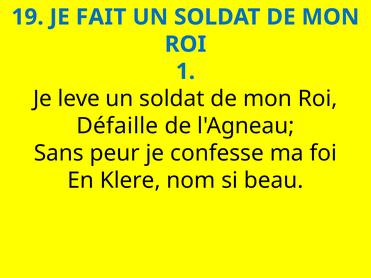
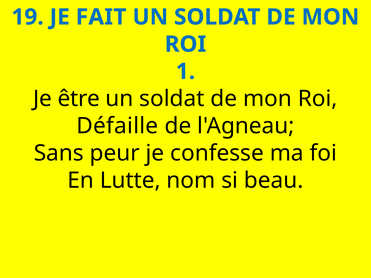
leve: leve -> être (79, 99)
Klere: Klere -> Lutte (130, 180)
